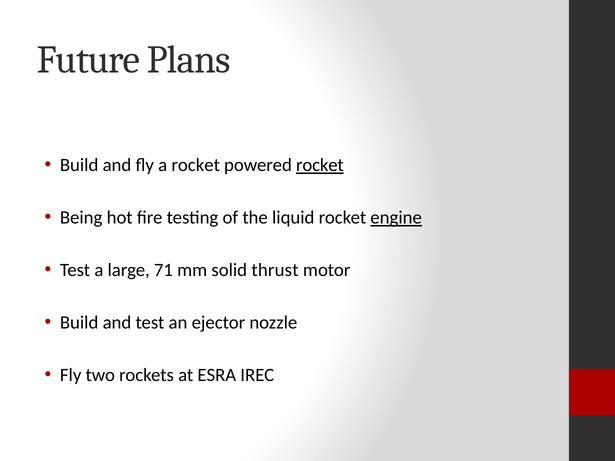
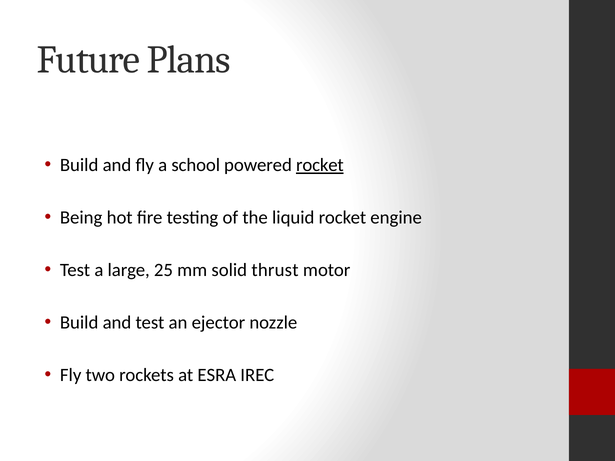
a rocket: rocket -> school (196, 165)
engine underline: present -> none (396, 218)
71: 71 -> 25 (163, 270)
